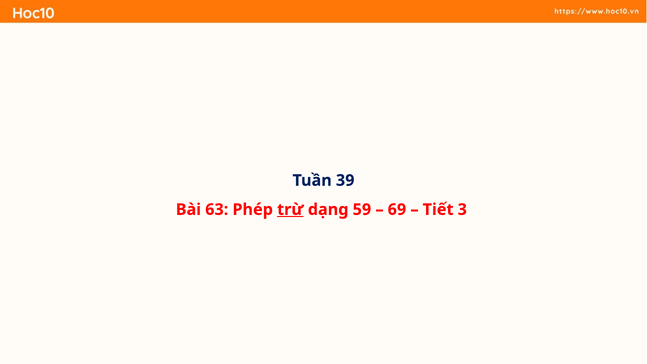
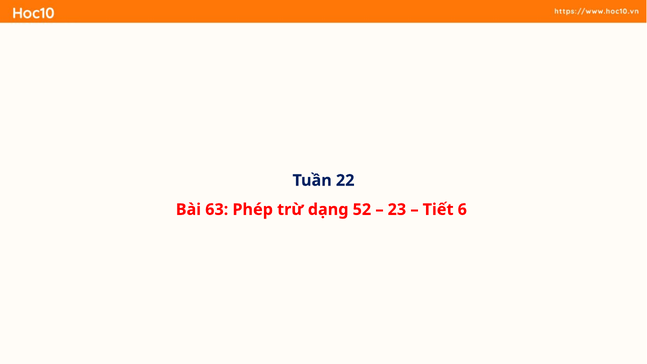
39: 39 -> 22 (345, 180)
trừ underline: present -> none (290, 210)
59: 59 -> 52 (362, 210)
69: 69 -> 23 (397, 210)
3: 3 -> 6 (462, 210)
